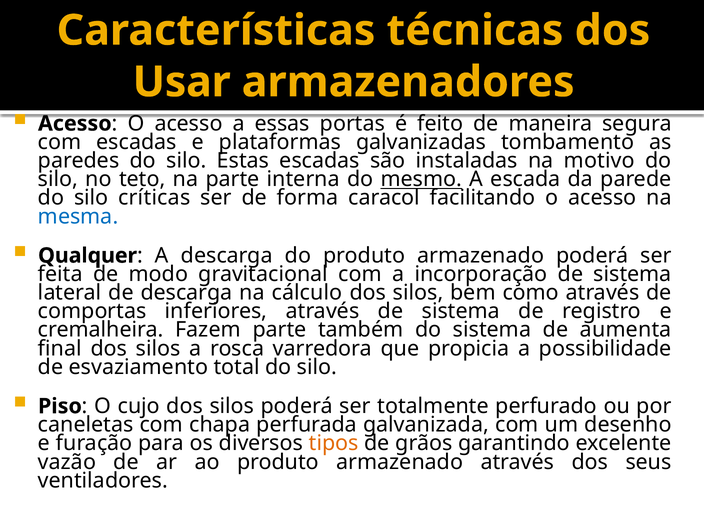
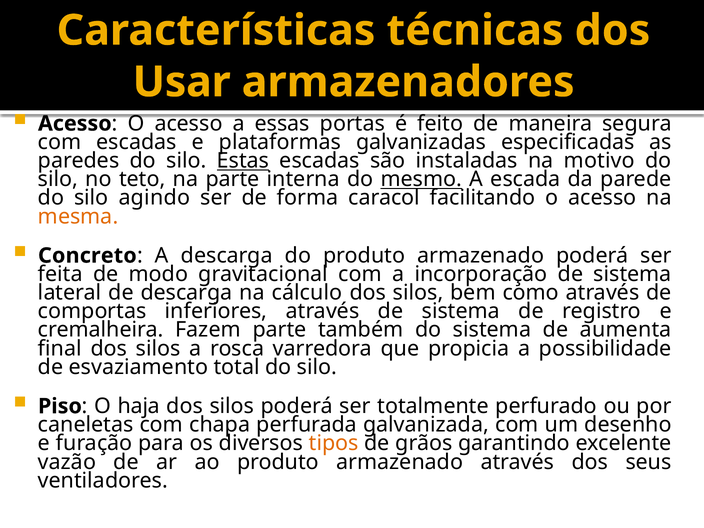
tombamento: tombamento -> especificadas (568, 142)
Estas underline: none -> present (243, 161)
críticas: críticas -> agindo (154, 198)
mesma colour: blue -> orange (78, 216)
Qualquer: Qualquer -> Concreto (87, 256)
cujo: cujo -> haja (139, 406)
